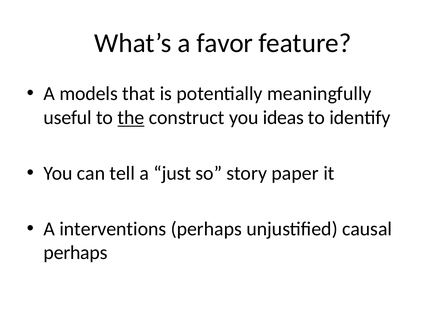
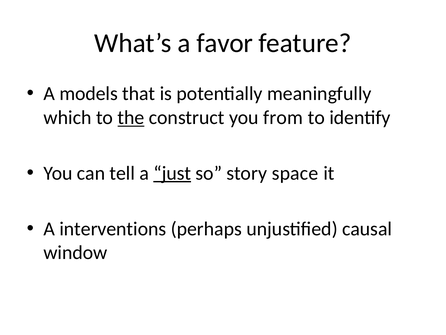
useful: useful -> which (68, 117)
ideas: ideas -> from (283, 117)
just underline: none -> present (172, 173)
paper: paper -> space (295, 173)
perhaps: perhaps -> window (75, 252)
